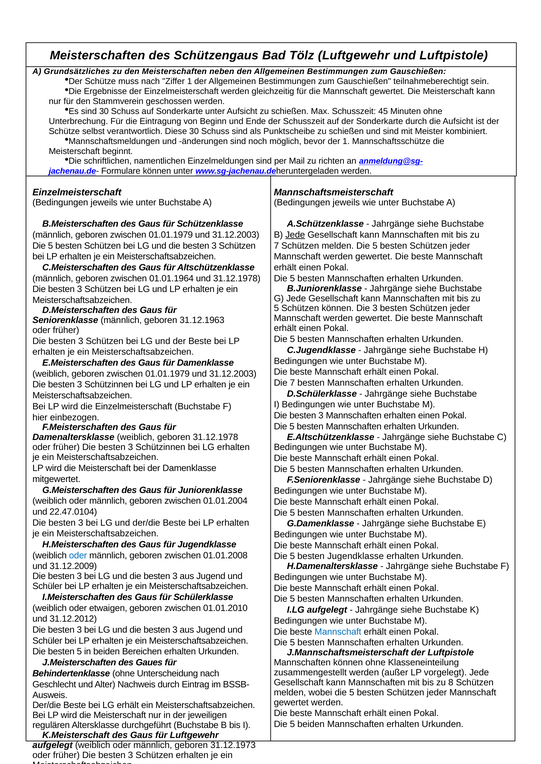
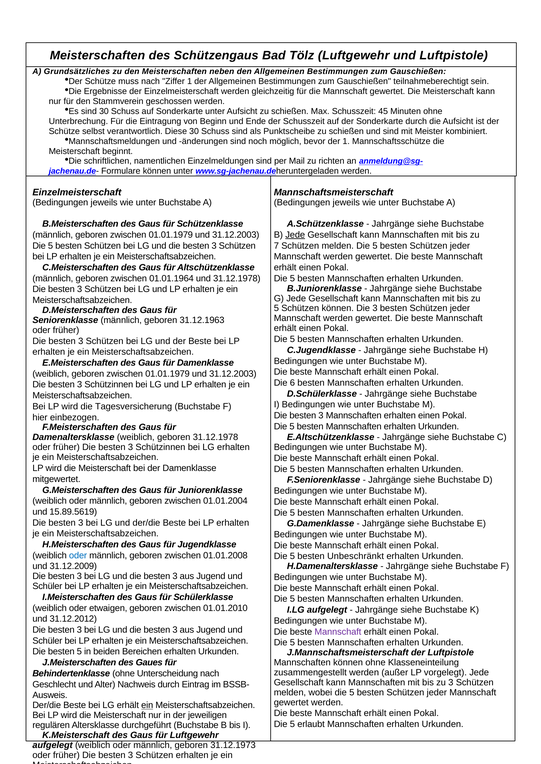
Die 7: 7 -> 6 (292, 383)
die Einzelmeisterschaft: Einzelmeisterschaft -> Tagesversicherung (134, 407)
22.47.0104: 22.47.0104 -> 15.89.5619 (73, 512)
besten Jugendklasse: Jugendklasse -> Unbeschränkt (356, 557)
Mannschaft colour: blue -> purple (338, 632)
zu 8: 8 -> 3 (451, 683)
ein underline: none -> present (147, 706)
5 beiden: beiden -> erlaubt (311, 725)
